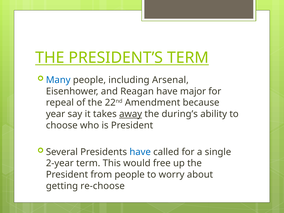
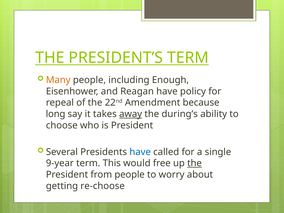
Many colour: blue -> orange (58, 80)
Arsenal: Arsenal -> Enough (170, 80)
major: major -> policy (193, 91)
year: year -> long (56, 114)
2-year: 2-year -> 9-year (60, 163)
the underline: none -> present (195, 163)
